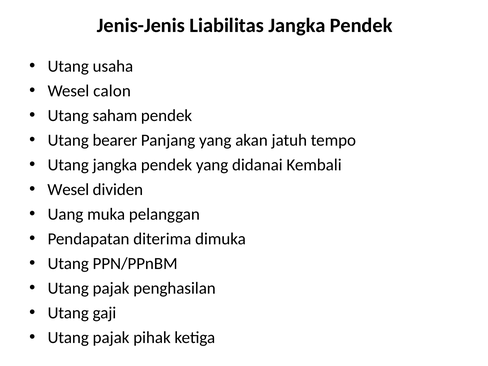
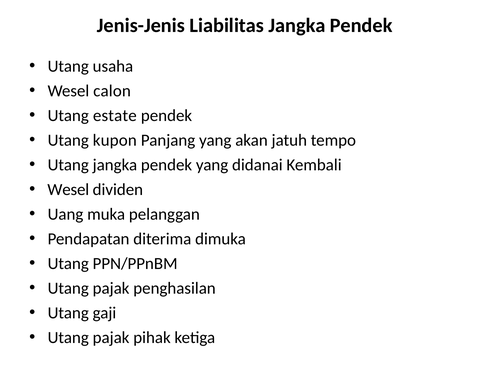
saham: saham -> estate (115, 115)
bearer: bearer -> kupon (115, 140)
